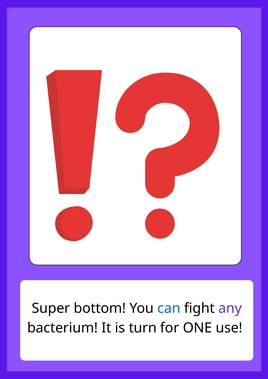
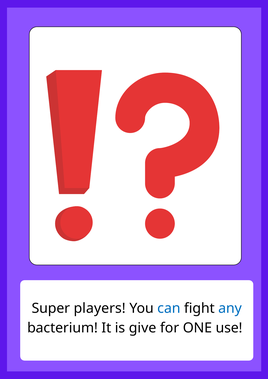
bottom: bottom -> players (100, 308)
any colour: purple -> blue (230, 308)
turn: turn -> give (143, 328)
